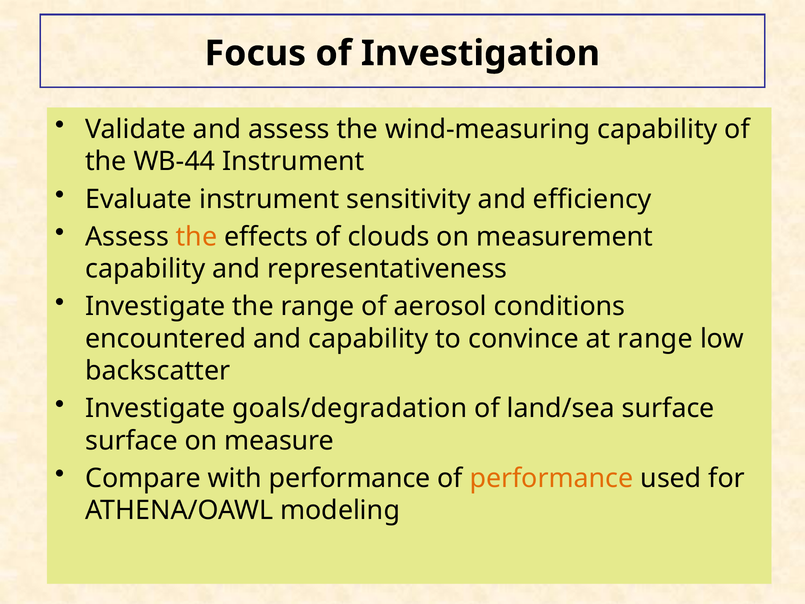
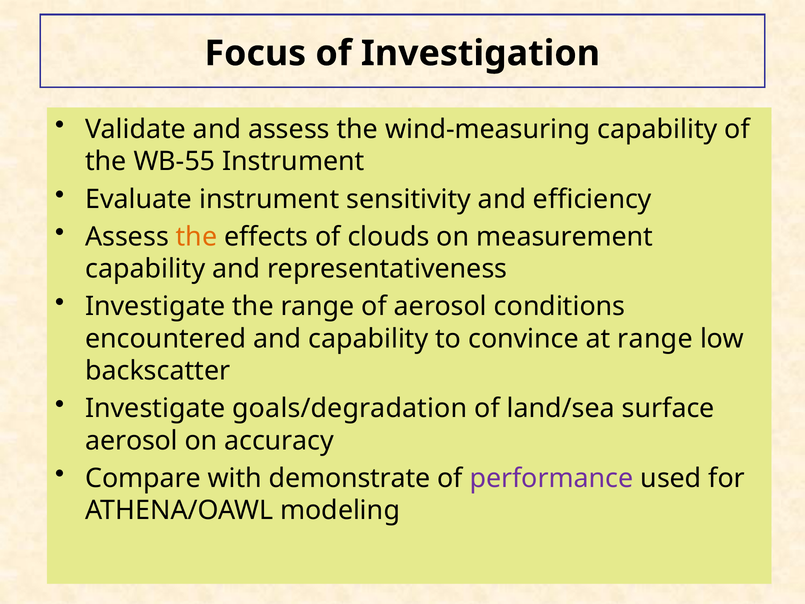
WB-44: WB-44 -> WB-55 (174, 162)
surface: surface -> aerosol (131, 441)
measure: measure -> accuracy (279, 441)
with performance: performance -> demonstrate (350, 478)
performance colour: orange -> purple (551, 478)
